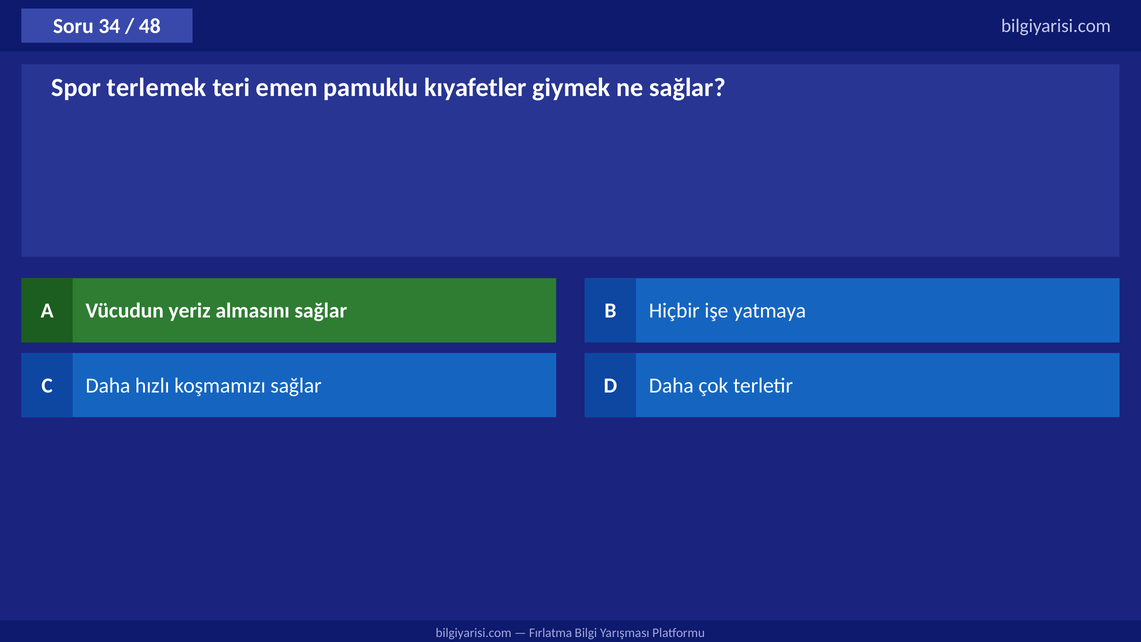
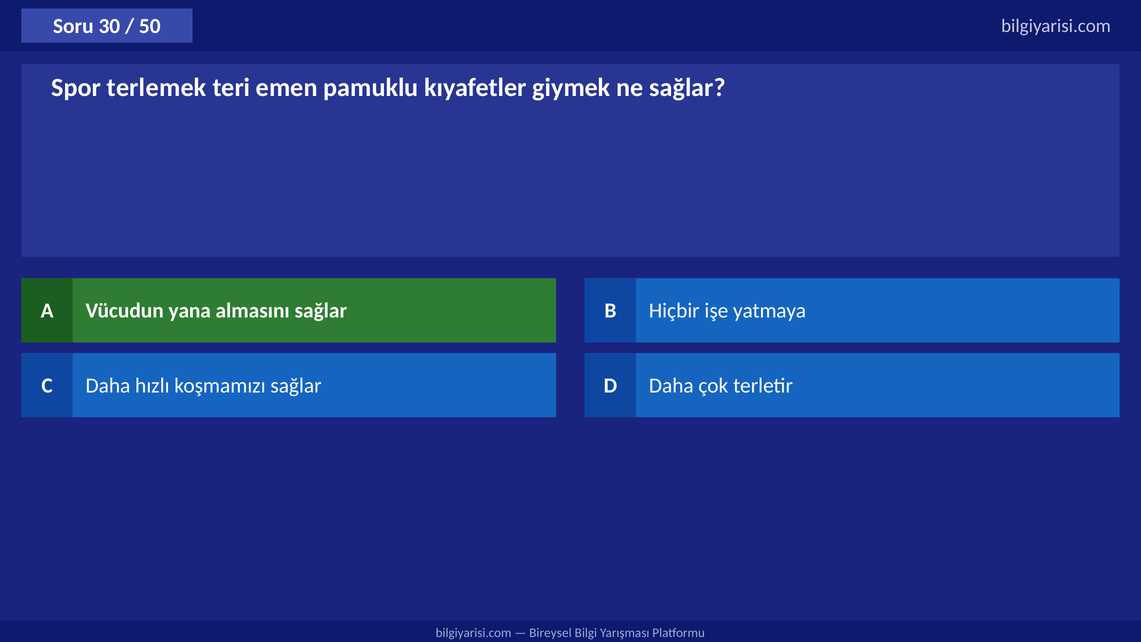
34: 34 -> 30 (109, 26)
48: 48 -> 50 (150, 26)
yeriz: yeriz -> yana (190, 311)
Fırlatma: Fırlatma -> Bireysel (550, 633)
